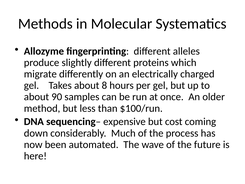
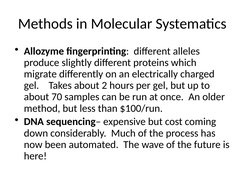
8: 8 -> 2 (104, 85)
90: 90 -> 70 (57, 97)
